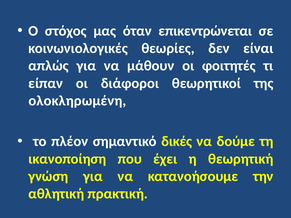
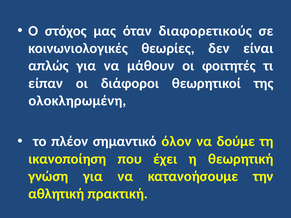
επικεντρώνεται: επικεντρώνεται -> διαφορετικούς (205, 31)
δικές: δικές -> όλον (177, 142)
